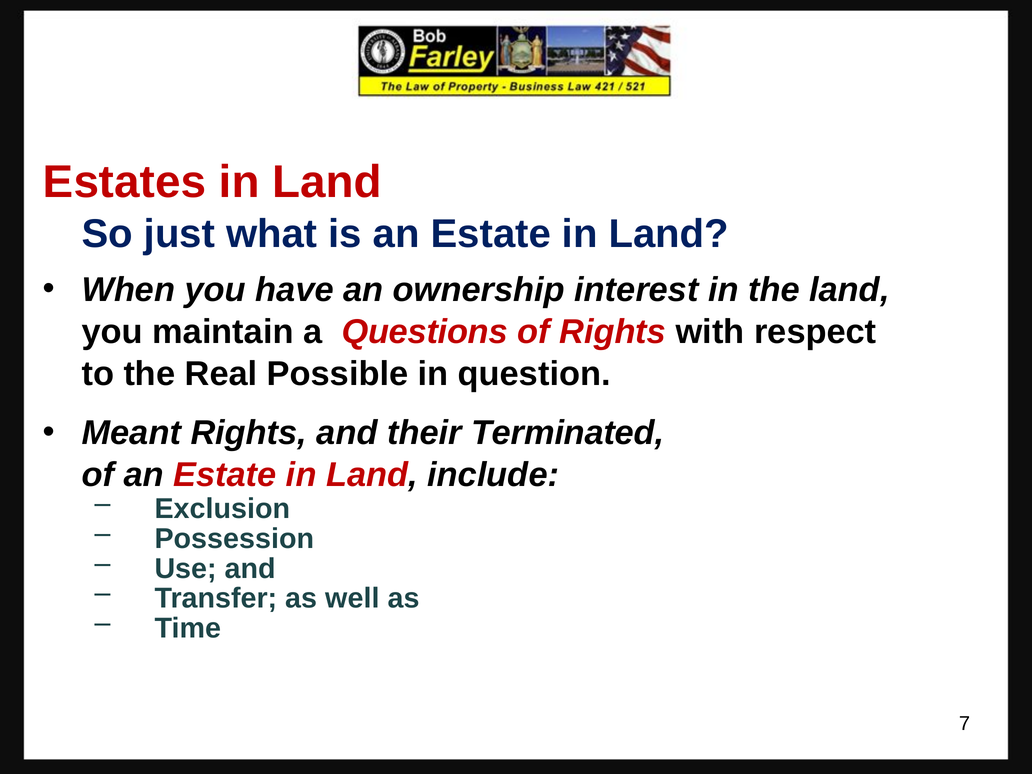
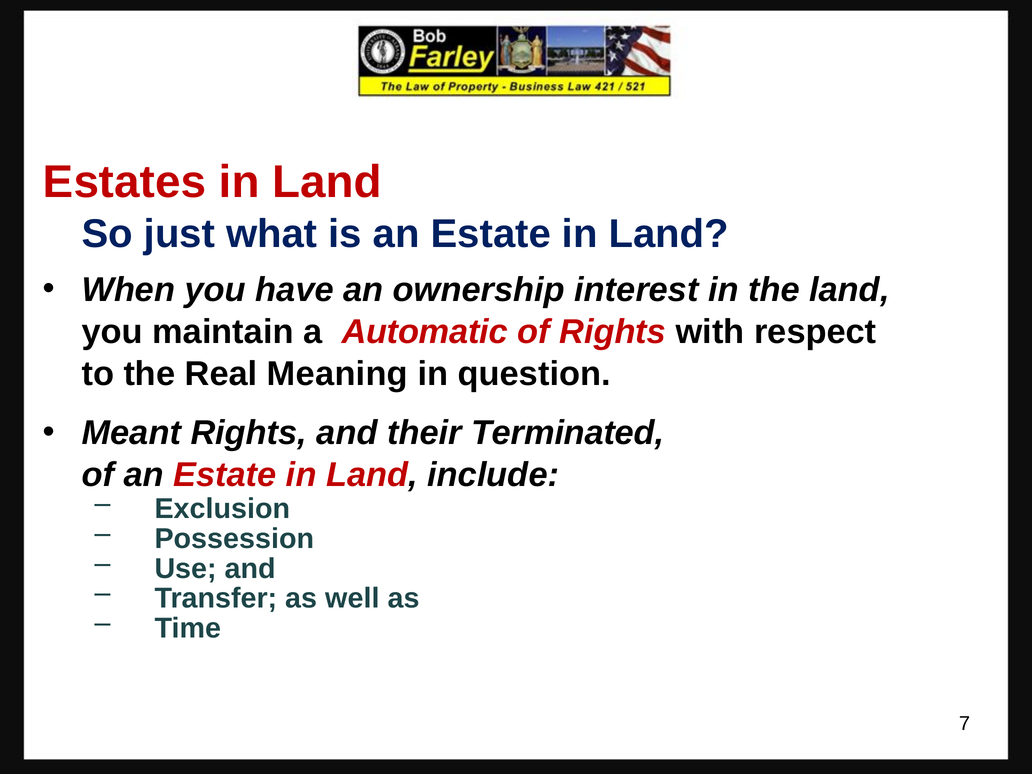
Questions: Questions -> Automatic (425, 332)
Possible: Possible -> Meaning (337, 374)
